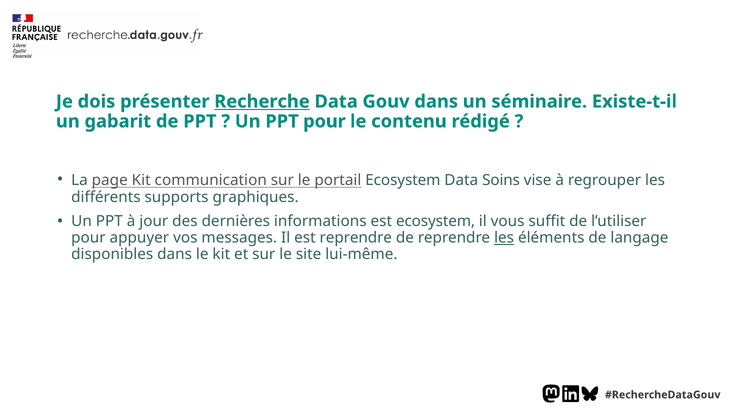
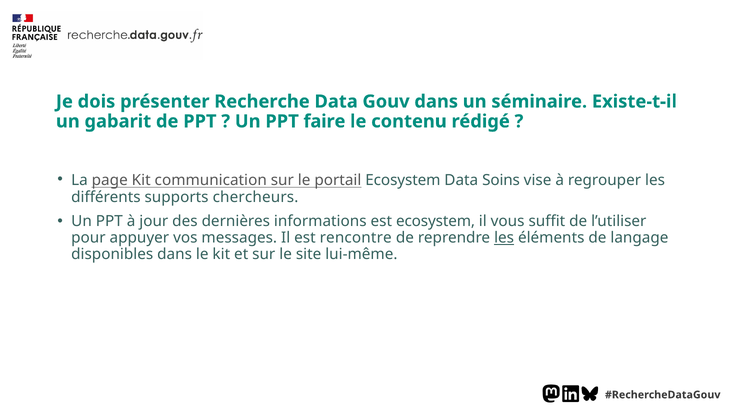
Recherche underline: present -> none (262, 102)
PPT pour: pour -> faire (324, 121)
graphiques: graphiques -> chercheurs (256, 197)
est reprendre: reprendre -> rencontre (356, 238)
